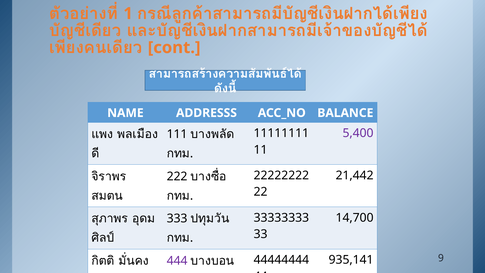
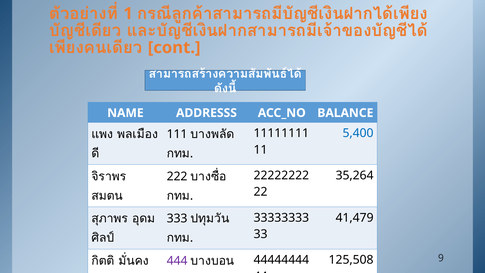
5,400 colour: purple -> blue (358, 133)
21,442: 21,442 -> 35,264 (355, 175)
14,700: 14,700 -> 41,479 (355, 218)
935,141: 935,141 -> 125,508 (351, 260)
